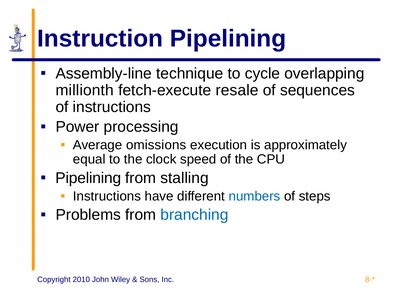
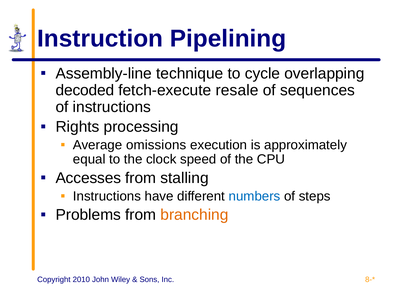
millionth: millionth -> decoded (85, 90)
Power: Power -> Rights (77, 127)
Pipelining: Pipelining -> Accesses (88, 178)
branching colour: blue -> orange (194, 215)
